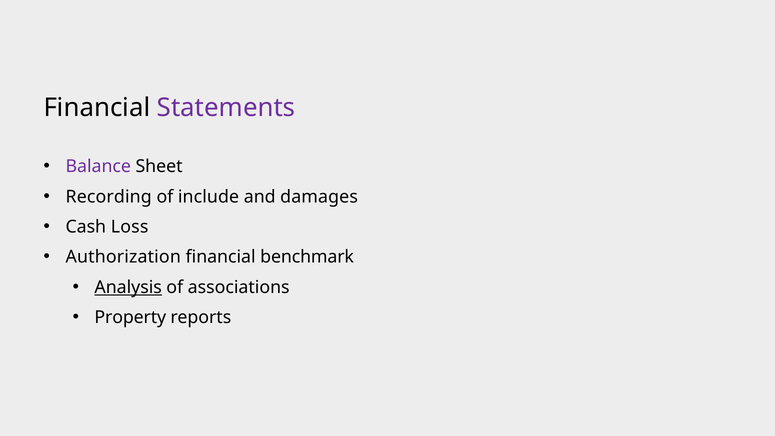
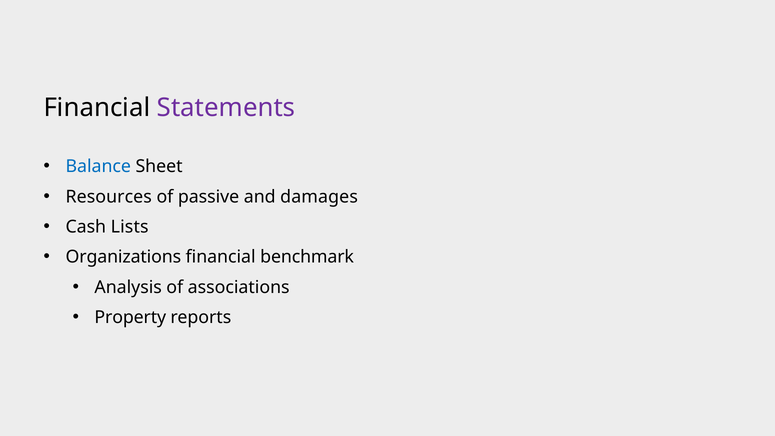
Balance colour: purple -> blue (98, 167)
Recording: Recording -> Resources (109, 197)
include: include -> passive (209, 197)
Loss: Loss -> Lists (130, 227)
Authorization: Authorization -> Organizations (123, 257)
Analysis underline: present -> none (128, 287)
